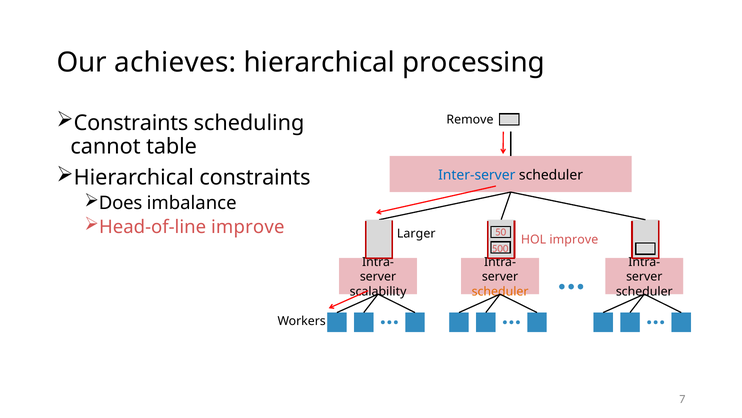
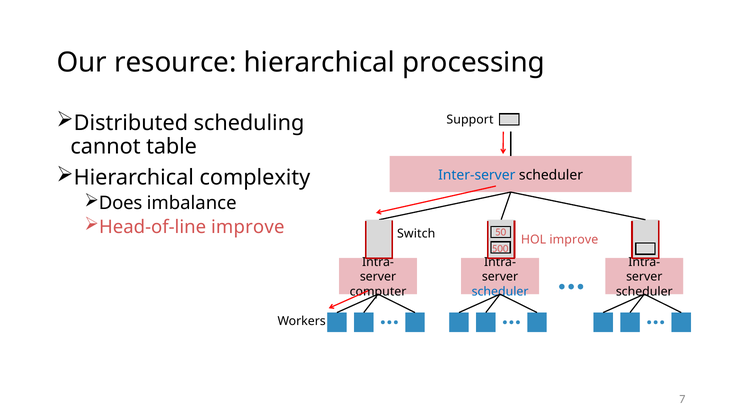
achieves: achieves -> resource (175, 62)
Constraints: Constraints -> Distributed (131, 123)
Remove: Remove -> Support (470, 119)
Hierarchical constraints: constraints -> complexity (255, 177)
Larger: Larger -> Switch (416, 233)
scalability: scalability -> computer (378, 291)
scheduler colour: orange -> blue (500, 291)
